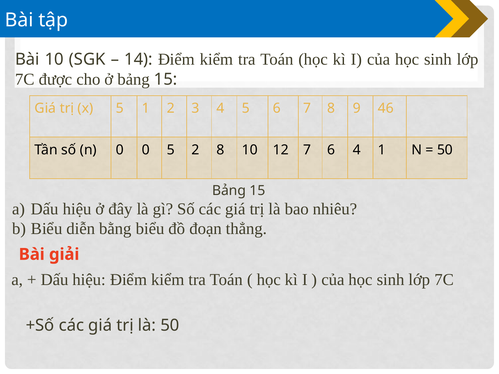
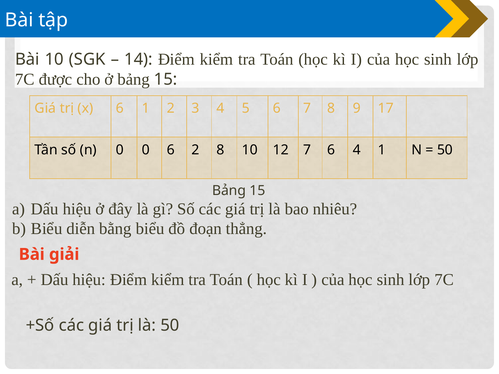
x 5: 5 -> 6 (120, 108)
46: 46 -> 17 (386, 108)
0 5: 5 -> 6 (171, 150)
